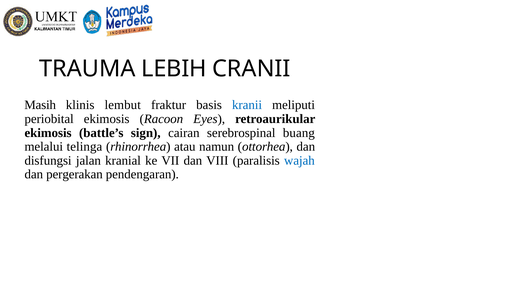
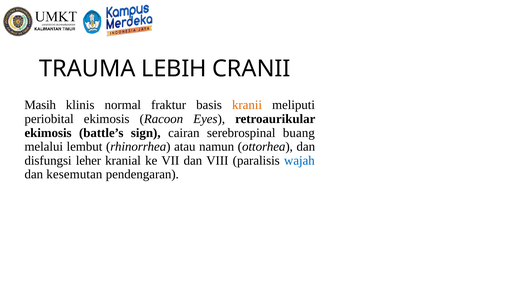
lembut: lembut -> normal (123, 105)
kranii colour: blue -> orange (247, 105)
telinga: telinga -> lembut (84, 147)
jalan: jalan -> leher (88, 161)
pergerakan: pergerakan -> kesemutan (74, 174)
